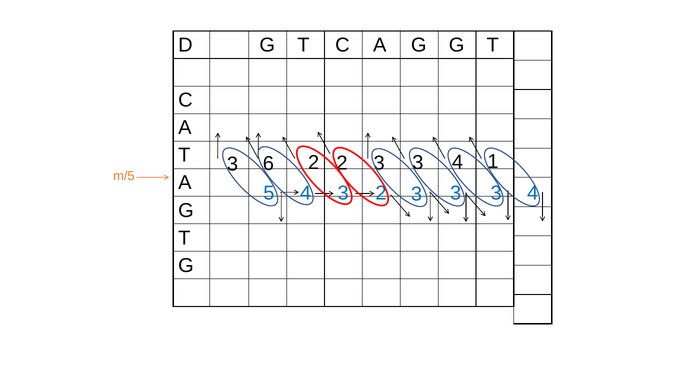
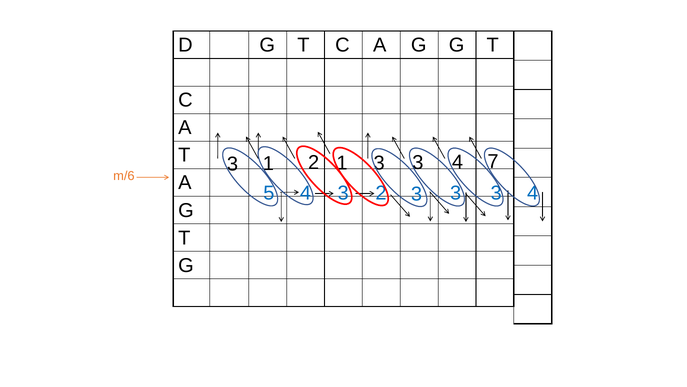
3 6: 6 -> 1 (268, 163)
2 2: 2 -> 1 (342, 163)
1: 1 -> 7 (493, 161)
m/5: m/5 -> m/6 (124, 176)
